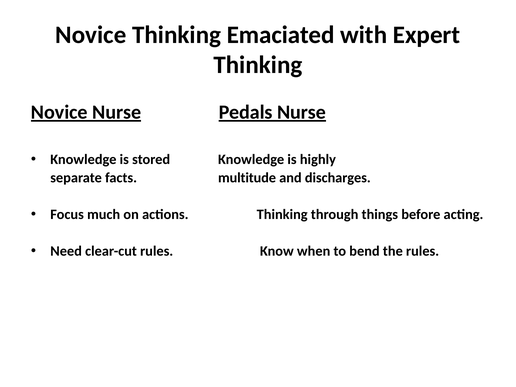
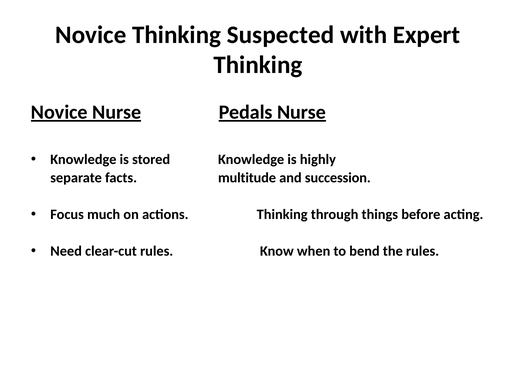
Emaciated: Emaciated -> Suspected (281, 35)
discharges: discharges -> succession (338, 178)
